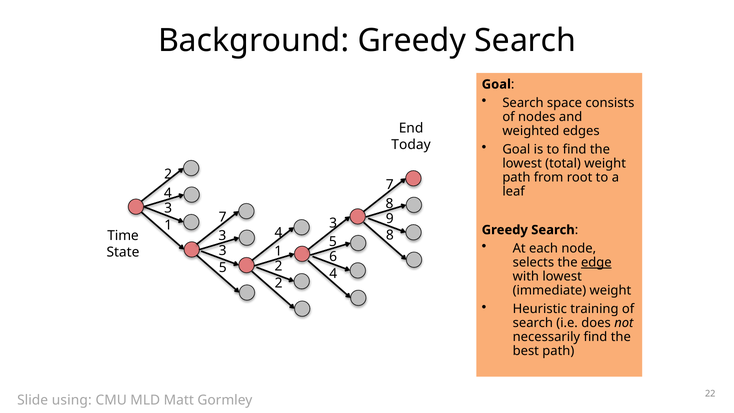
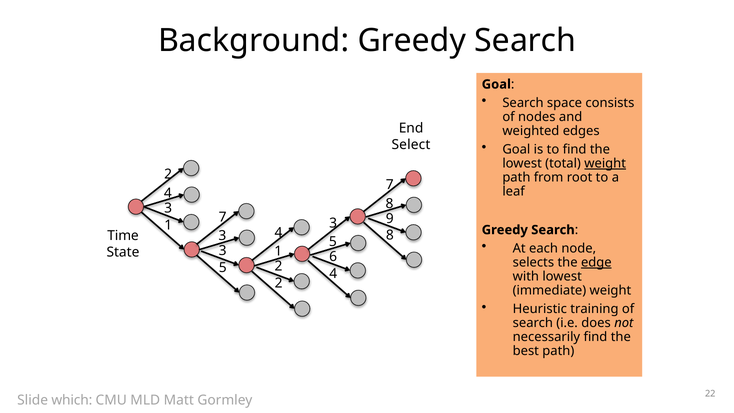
Today: Today -> Select (411, 145)
weight underline: none -> present (605, 163)
using: using -> which (72, 400)
